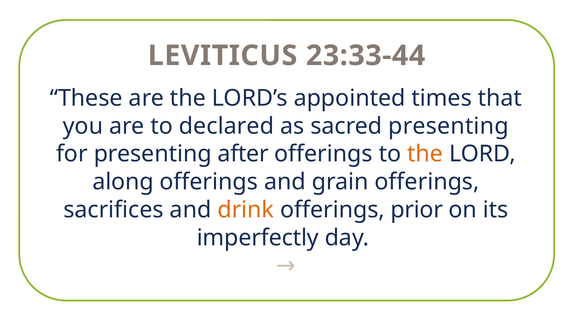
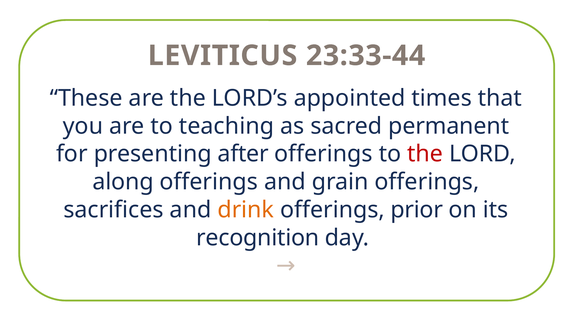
declared: declared -> teaching (227, 126)
sacred presenting: presenting -> permanent (449, 126)
the colour: orange -> red (425, 154)
imperfectly: imperfectly -> recognition (258, 238)
